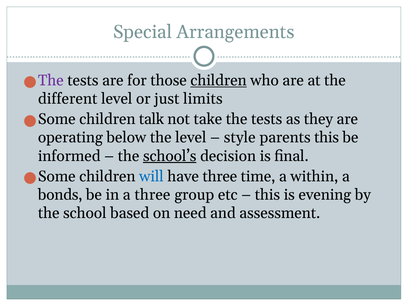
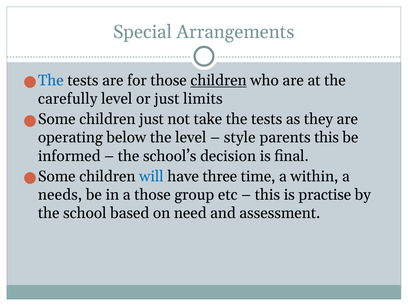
The colour: purple -> blue (51, 80)
different: different -> carefully (68, 99)
children talk: talk -> just (152, 119)
school’s underline: present -> none (170, 156)
bonds: bonds -> needs (60, 195)
a three: three -> those (153, 195)
evening: evening -> practise (325, 195)
